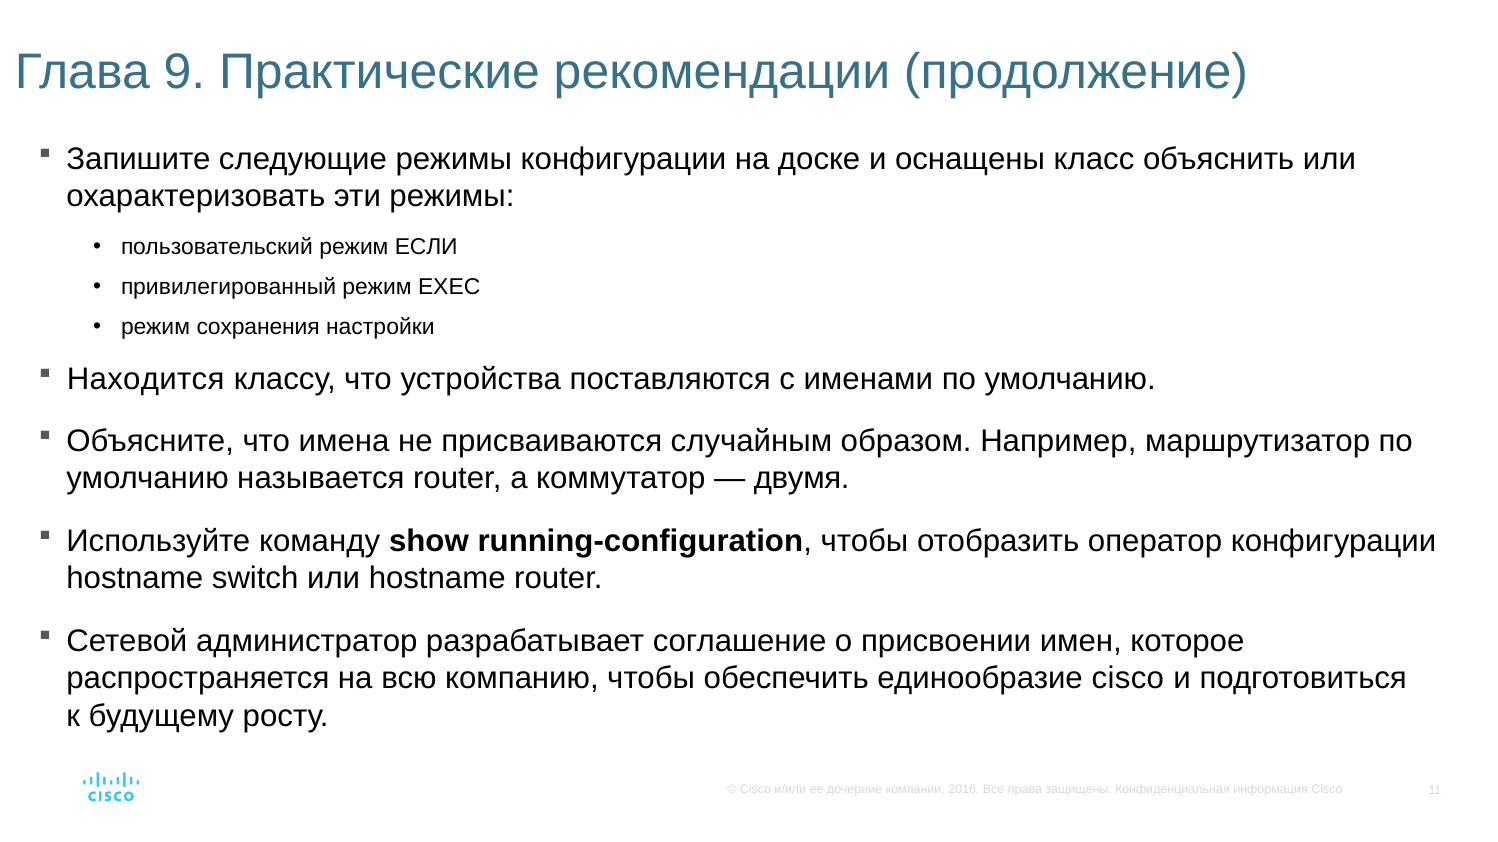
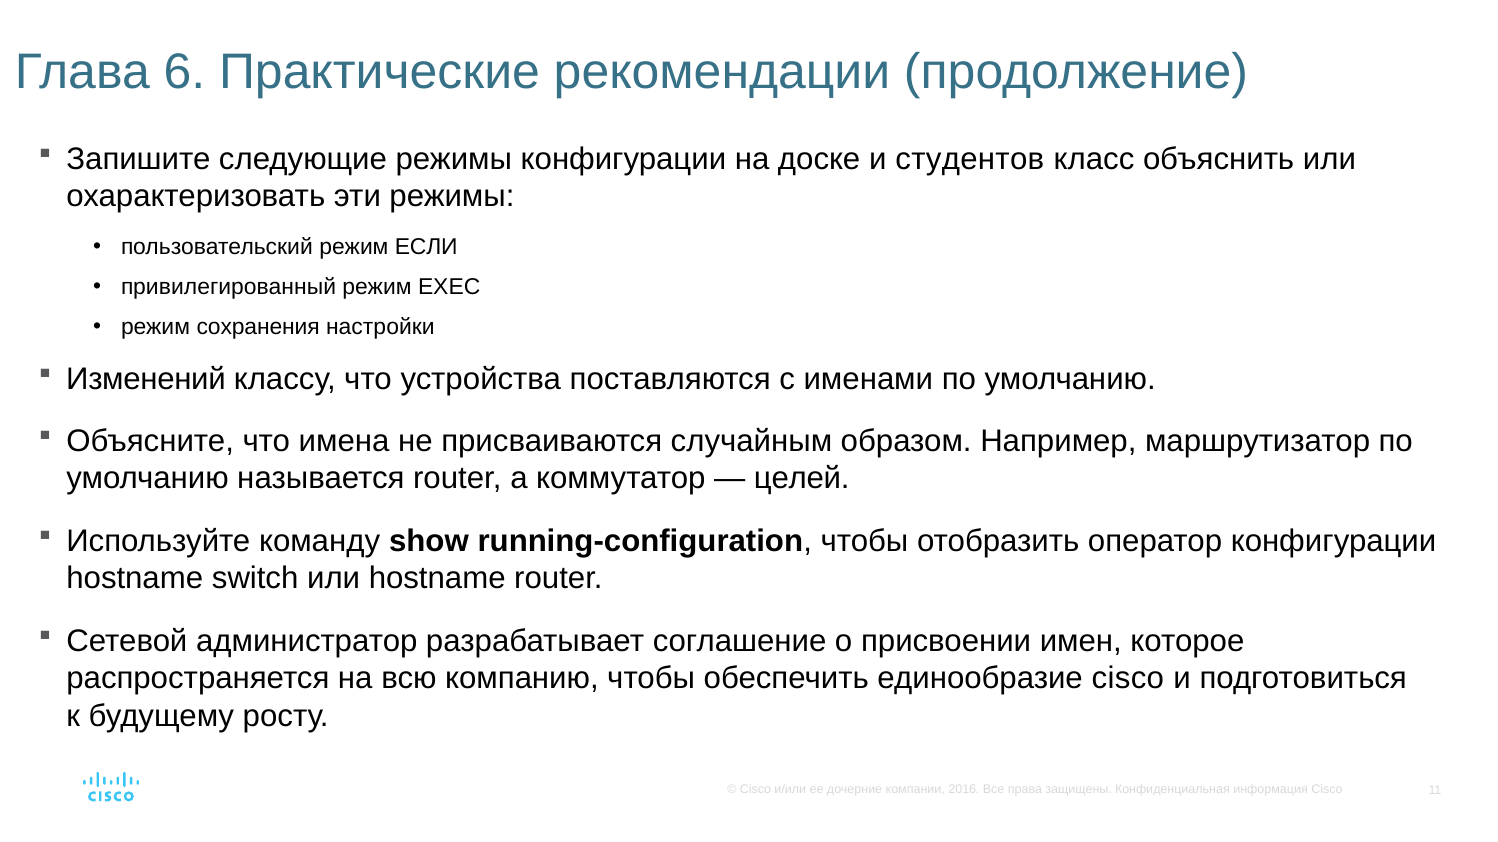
9: 9 -> 6 (184, 72)
оснащены: оснащены -> студентов (970, 159)
Находится: Находится -> Изменений (146, 379)
двумя: двумя -> целей (802, 479)
